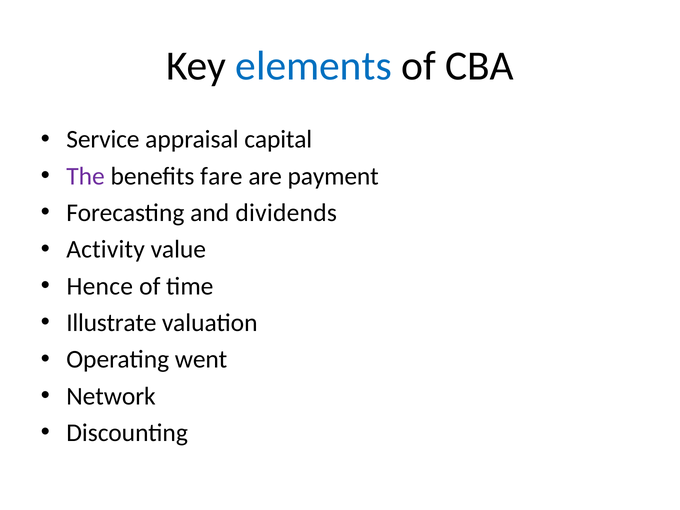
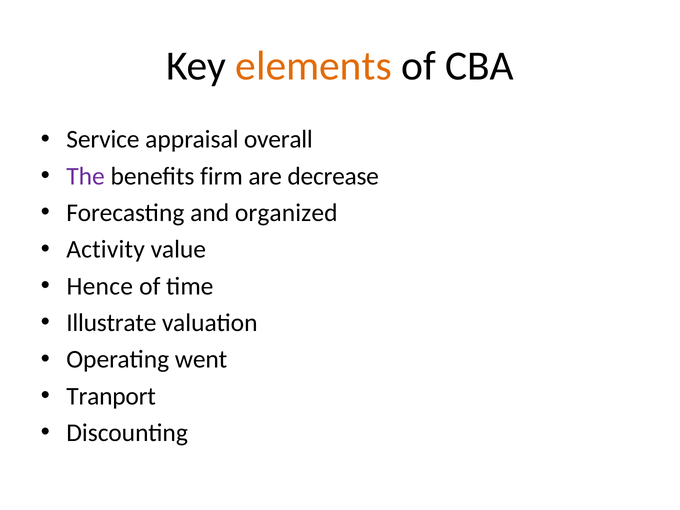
elements colour: blue -> orange (314, 66)
capital: capital -> overall (278, 139)
fare: fare -> firm (222, 176)
payment: payment -> decrease (333, 176)
dividends: dividends -> organized (286, 213)
Network: Network -> Tranport (111, 396)
